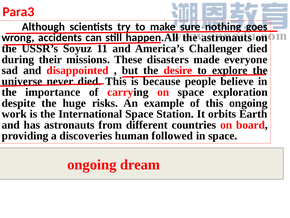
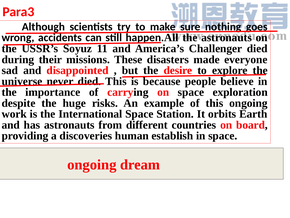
followed: followed -> establish (172, 136)
